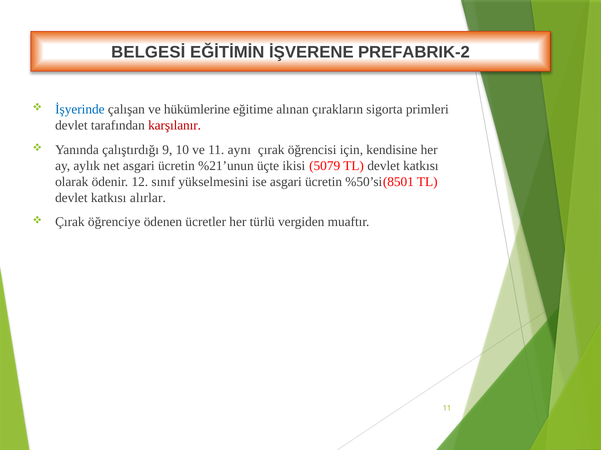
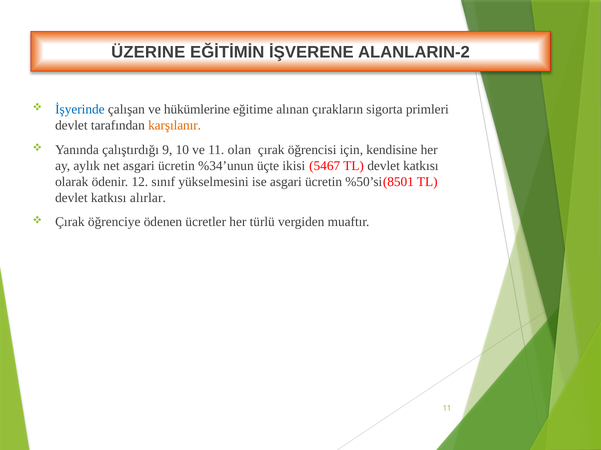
BELGESİ: BELGESİ -> ÜZERINE (148, 53)
PREFABRIK-2: PREFABRIK-2 -> ALANLARIN-2 (414, 53)
karşılanır colour: red -> orange (175, 126)
aynı: aynı -> olan (239, 150)
%21’unun: %21’unun -> %34’unun (226, 166)
5079: 5079 -> 5467 (325, 166)
